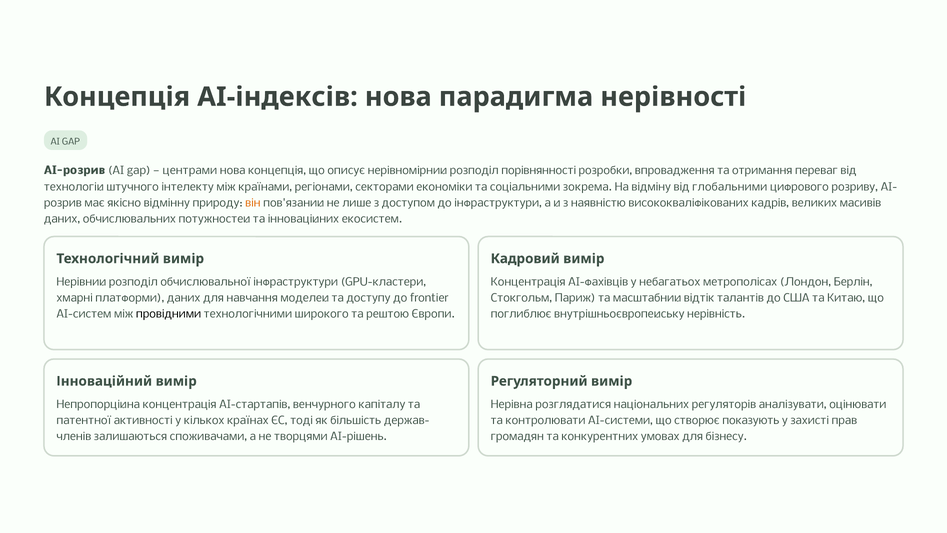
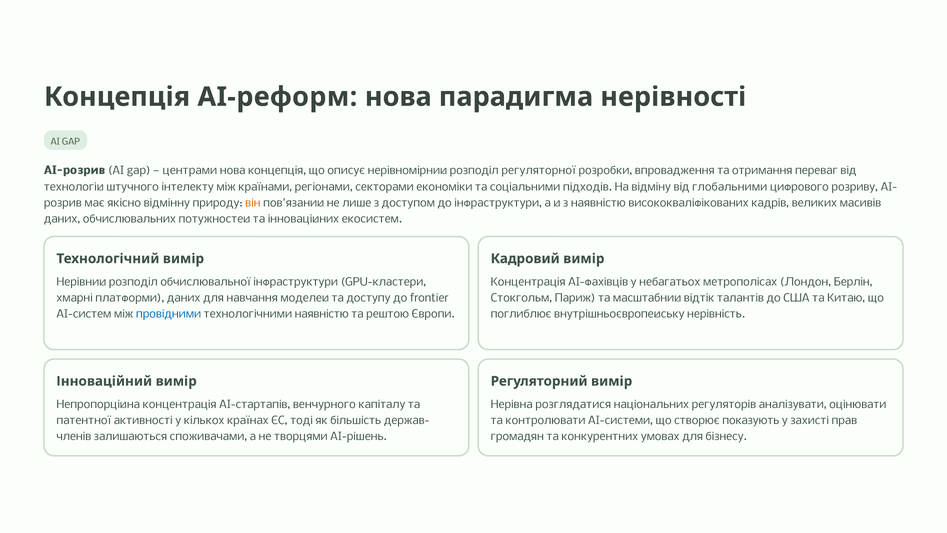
AI-індексів: AI-індексів -> AI-реформ (277, 97)
порівнянності: порівнянності -> регуляторної (539, 171)
зокрема: зокрема -> підходів (587, 187)
провідними colour: black -> blue (169, 314)
технологічними широкого: широкого -> наявністю (322, 314)
